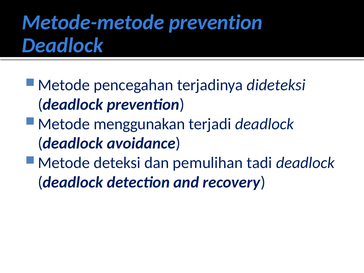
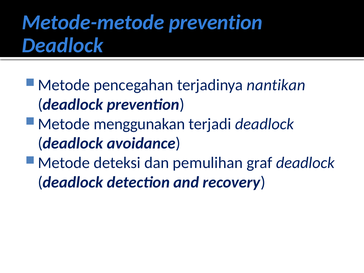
dideteksi: dideteksi -> nantikan (276, 85)
tadi: tadi -> graf (259, 163)
